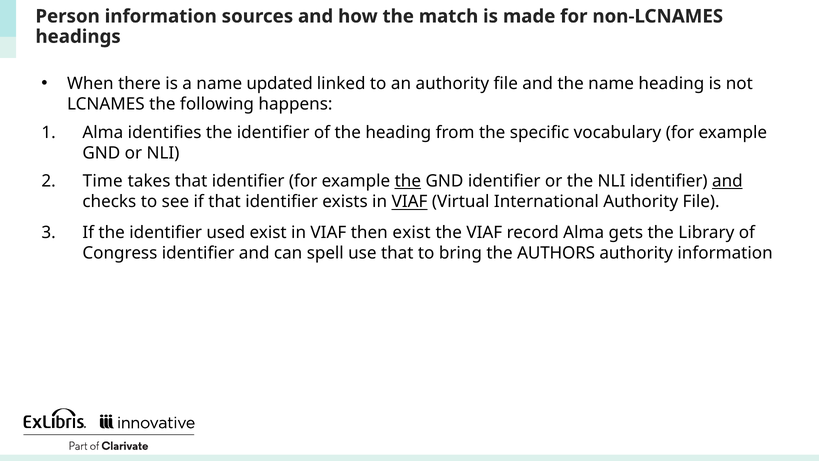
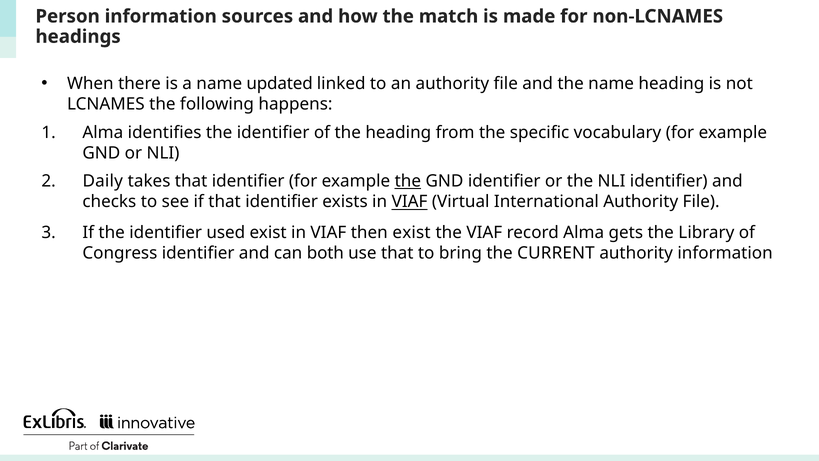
Time: Time -> Daily (103, 181)
and underline: present -> none (727, 181)
spell: spell -> both (325, 253)
AUTHORS: AUTHORS -> CURRENT (556, 253)
